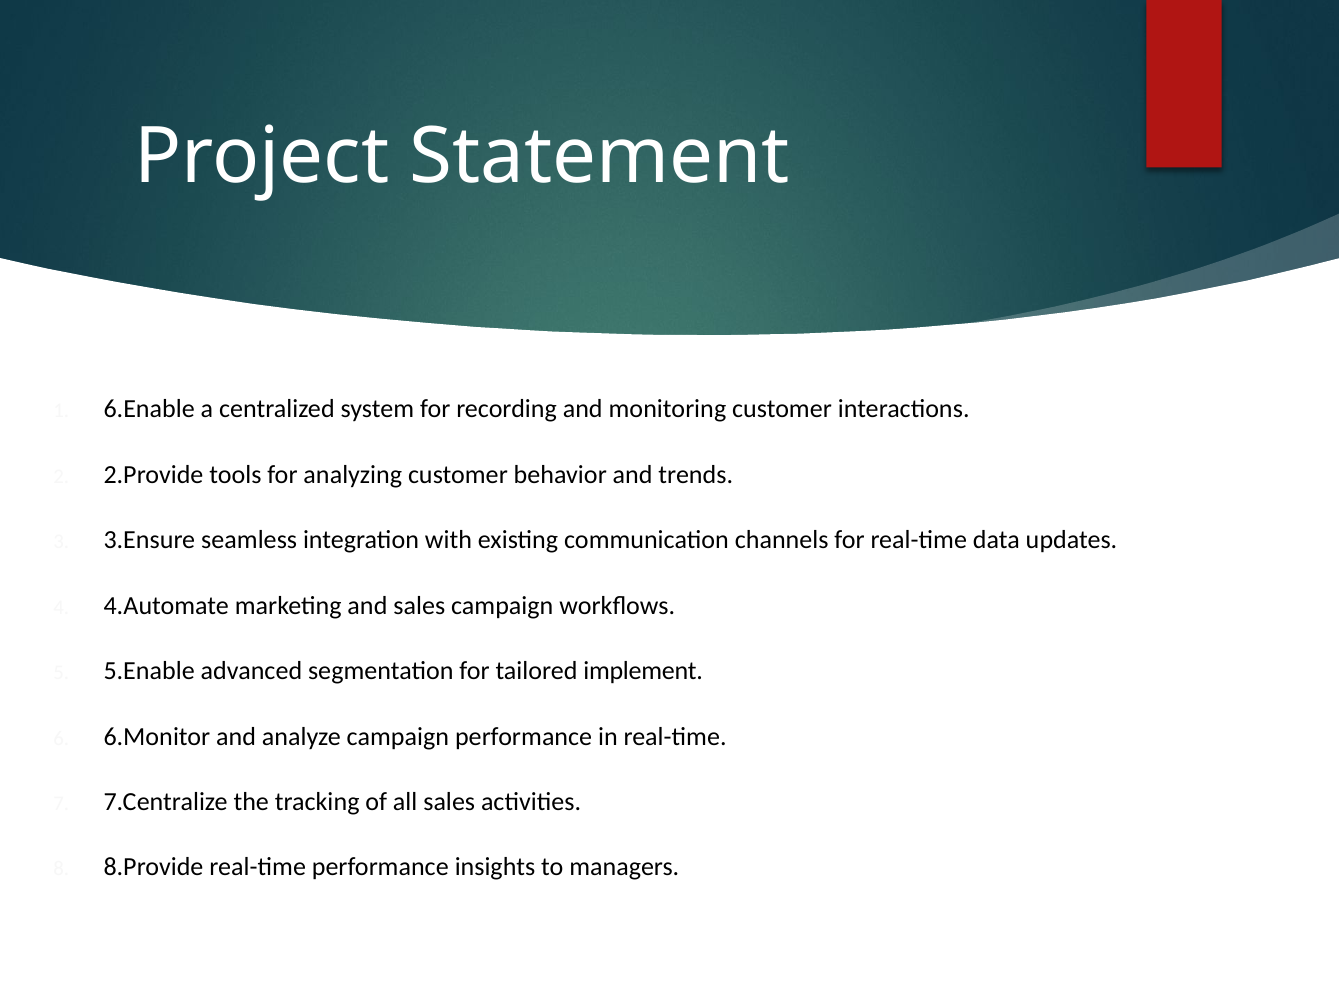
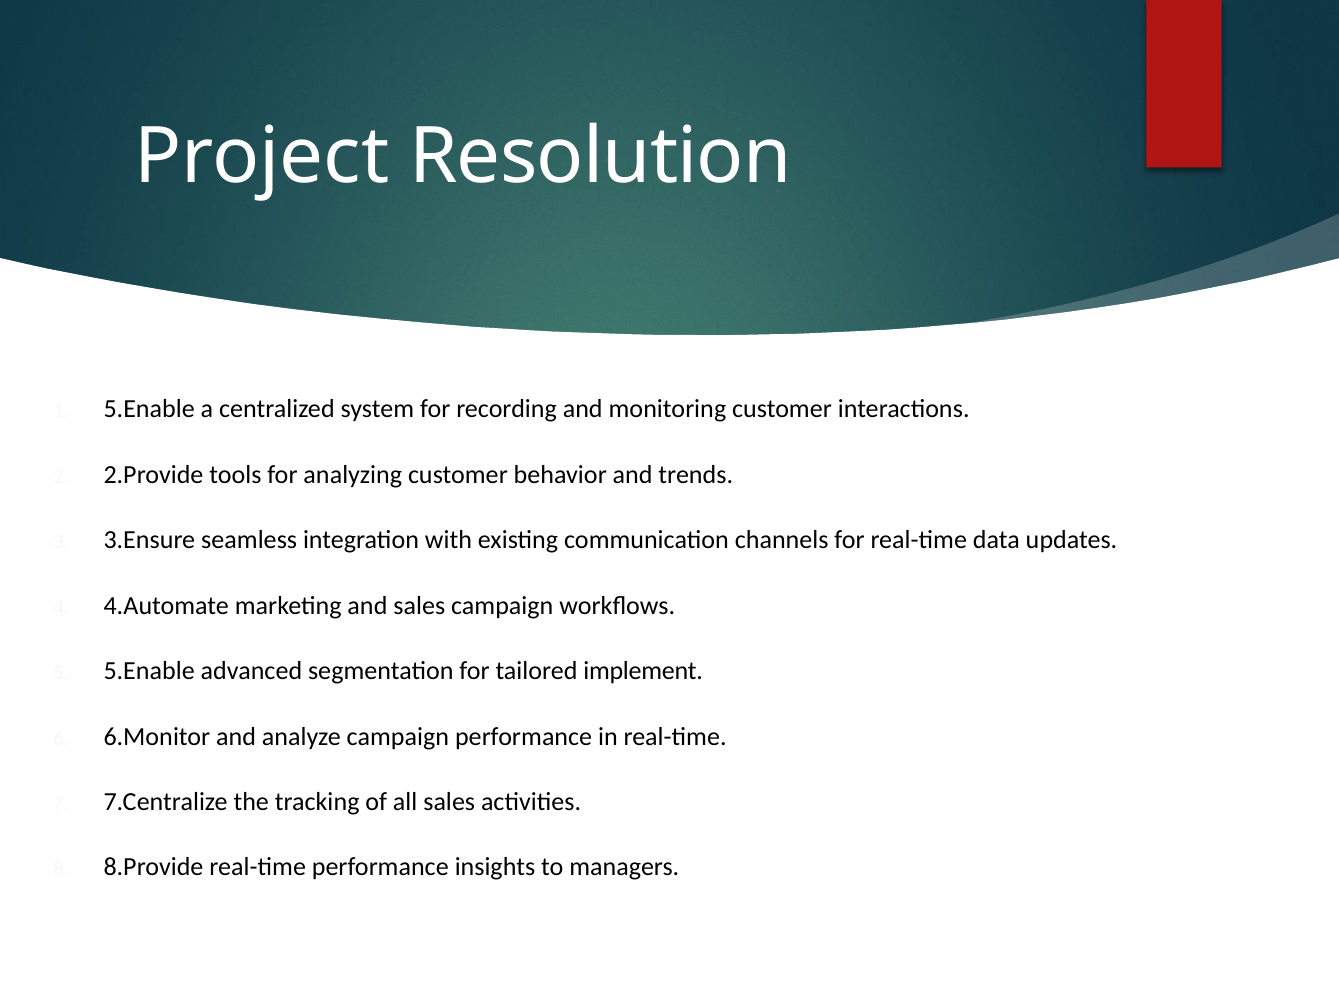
Statement: Statement -> Resolution (600, 157)
6.Enable: 6.Enable -> 5.Enable (149, 409)
